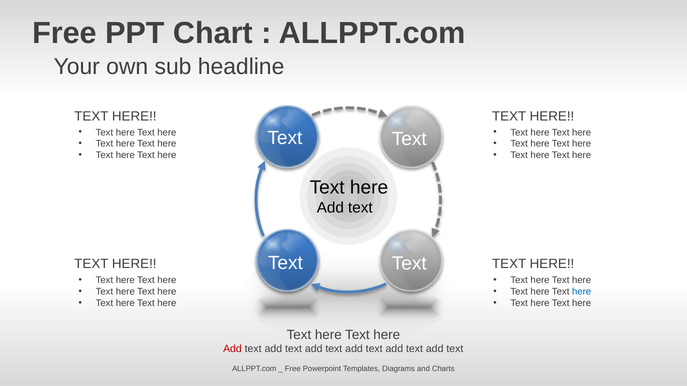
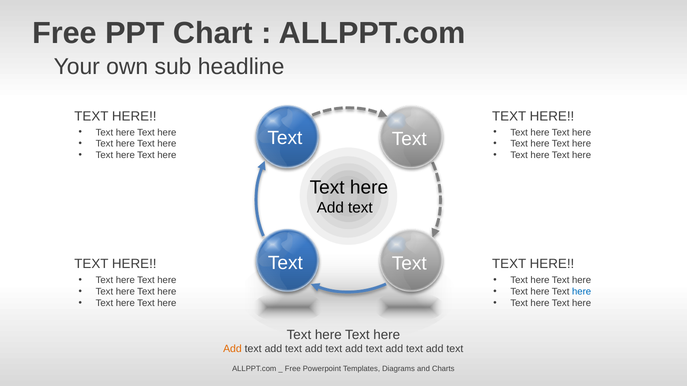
Add colour: red -> orange (232, 349)
